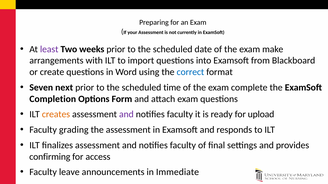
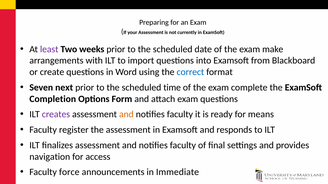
creates colour: orange -> purple (56, 115)
and colour: purple -> orange (126, 115)
upload: upload -> means (261, 115)
grading: grading -> register (74, 130)
confirming: confirming -> navigation (50, 157)
leave: leave -> force (69, 172)
